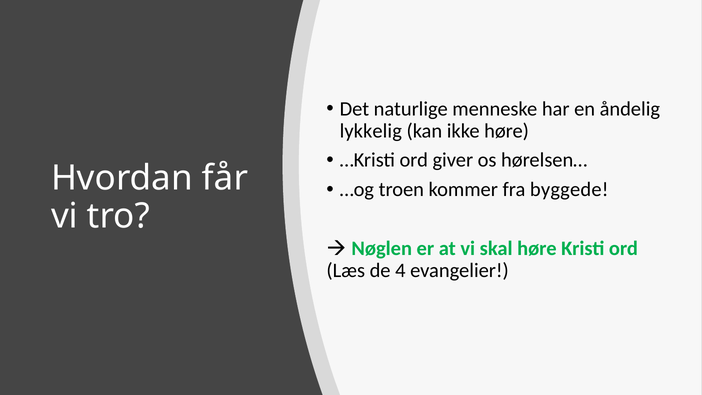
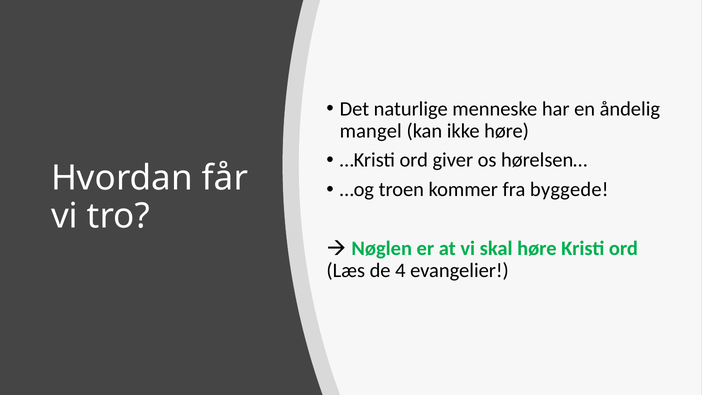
lykkelig: lykkelig -> mangel (371, 131)
